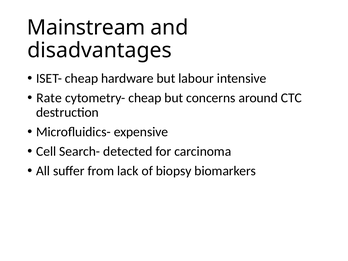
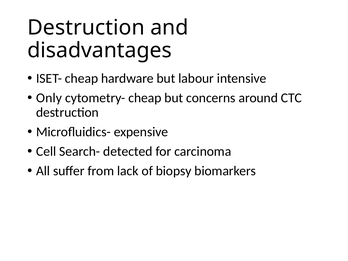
Mainstream: Mainstream -> Destruction (86, 27)
Rate: Rate -> Only (49, 98)
